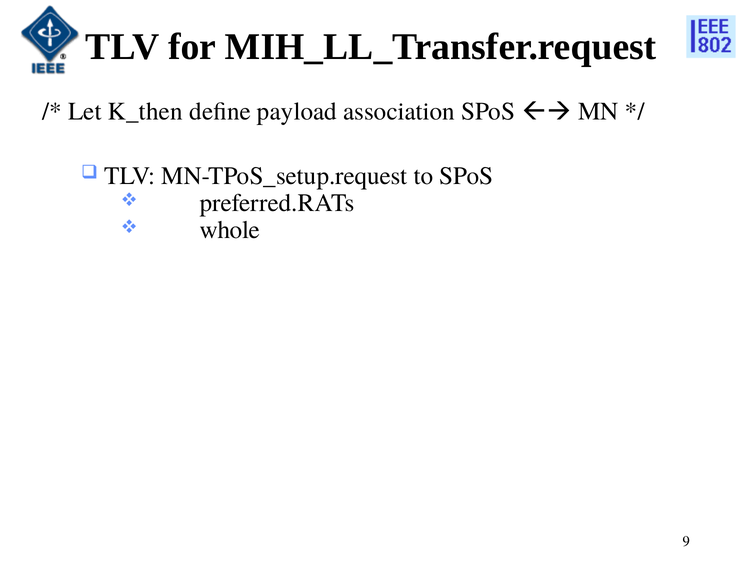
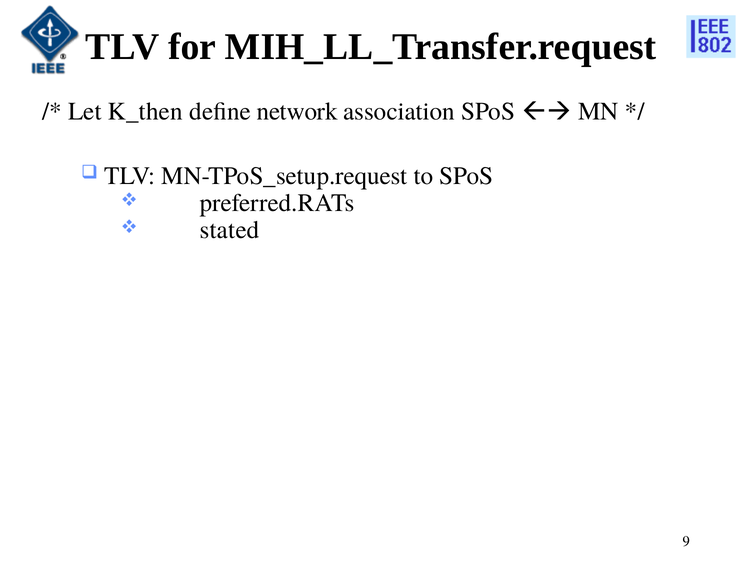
payload: payload -> network (297, 111)
whole: whole -> stated (230, 230)
